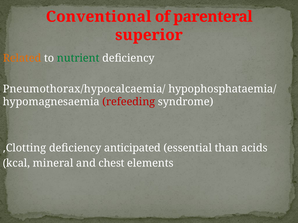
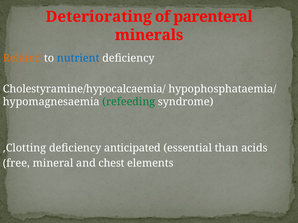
Conventional: Conventional -> Deteriorating (99, 17)
superior: superior -> minerals (149, 35)
nutrient colour: green -> blue (78, 58)
Pneumothorax/hypocalcaemia/: Pneumothorax/hypocalcaemia/ -> Cholestyramine/hypocalcaemia/ (84, 89)
refeeding colour: red -> green (129, 102)
kcal: kcal -> free (18, 164)
